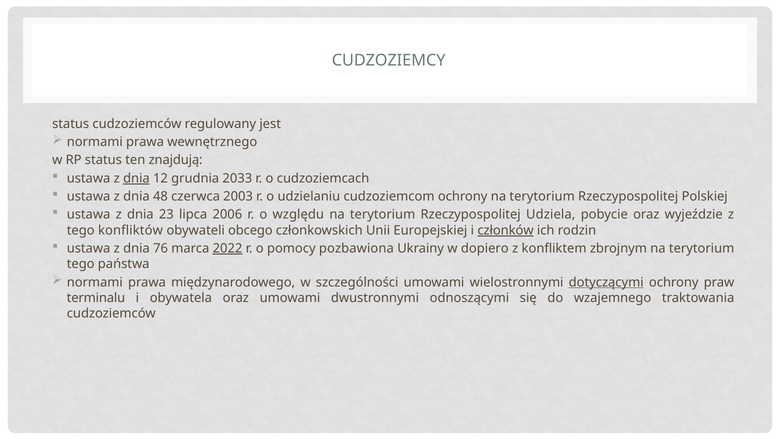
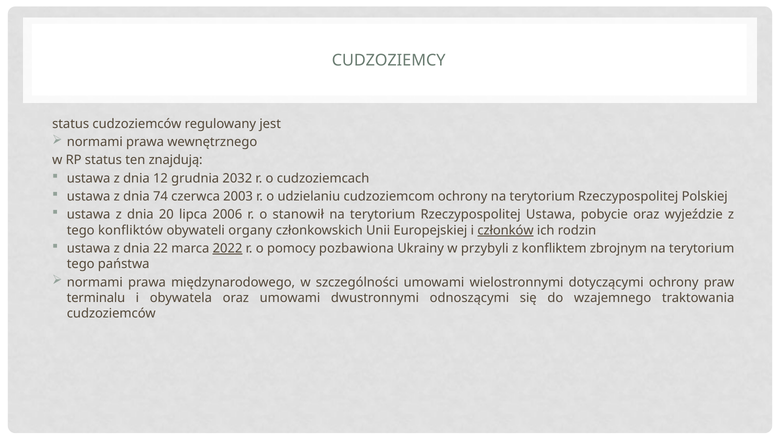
dnia underline: present -> none (136, 178)
2033: 2033 -> 2032 (237, 178)
48: 48 -> 74 (160, 196)
23: 23 -> 20 (166, 215)
względu: względu -> stanowił (298, 215)
Rzeczypospolitej Udziela: Udziela -> Ustawa (551, 215)
obcego: obcego -> organy (250, 230)
76: 76 -> 22 (161, 248)
dopiero: dopiero -> przybyli (485, 248)
dotyczącymi underline: present -> none (606, 282)
